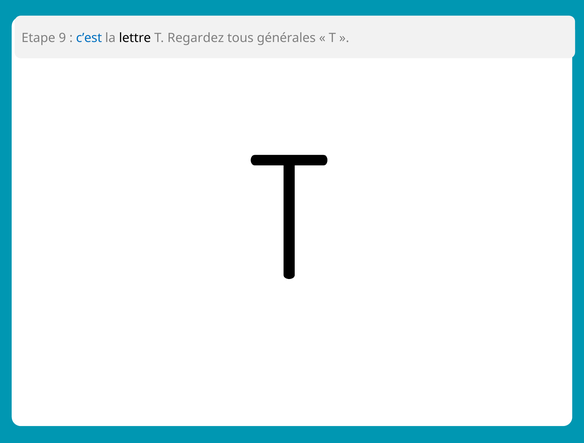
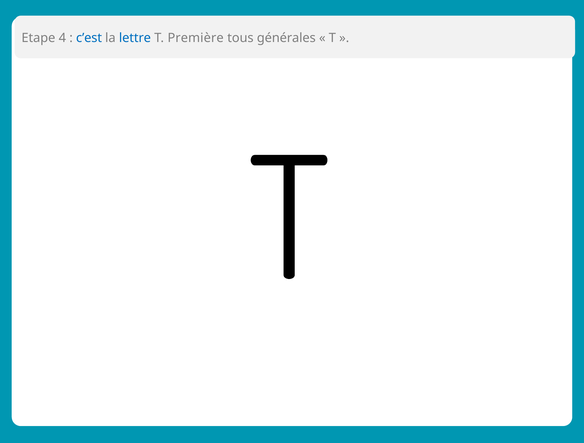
9: 9 -> 4 (62, 38)
lettre colour: black -> blue (135, 38)
Regardez: Regardez -> Première (196, 38)
